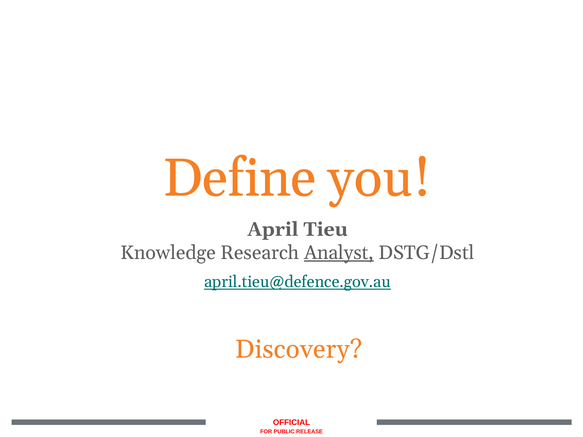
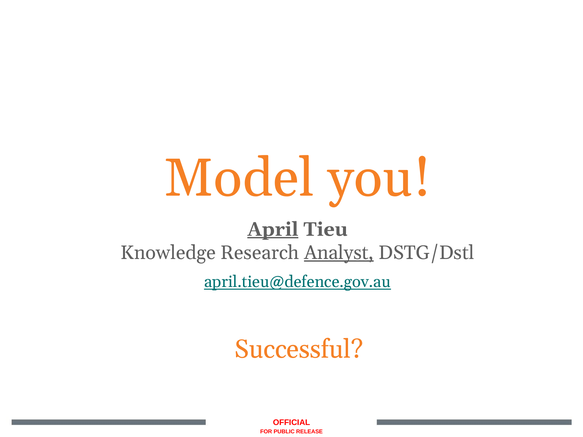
Define: Define -> Model (239, 178)
April underline: none -> present (273, 229)
Discovery: Discovery -> Successful (299, 349)
